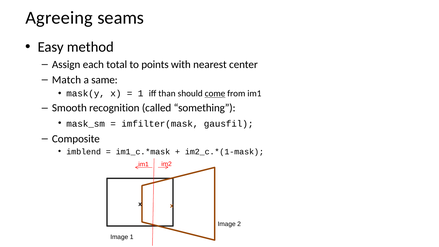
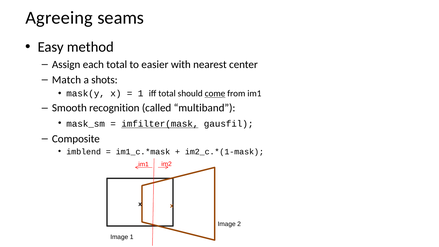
points: points -> easier (155, 64)
same: same -> shots (104, 80)
iff than: than -> total (167, 94)
something: something -> multiband (205, 108)
imfilter(mask underline: none -> present (160, 124)
